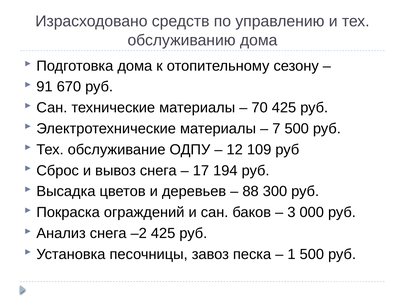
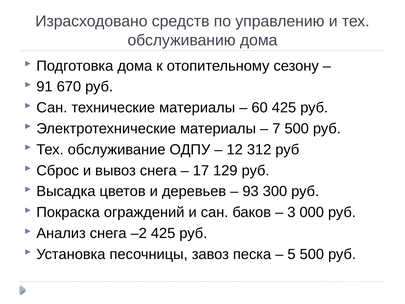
70: 70 -> 60 (260, 108)
109: 109 -> 312 (259, 150)
194: 194 -> 129 (225, 170)
88: 88 -> 93 (251, 191)
1: 1 -> 5 (292, 254)
